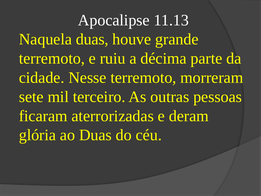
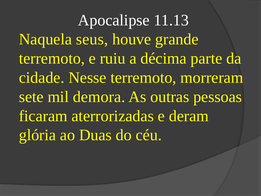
Naquela duas: duas -> seus (92, 39)
terceiro: terceiro -> demora (99, 97)
